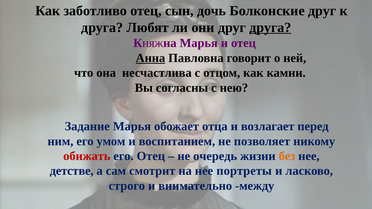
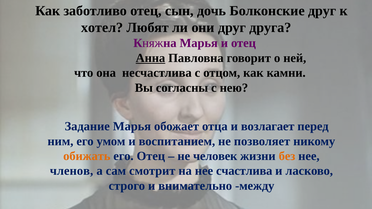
друга: друга -> хотел (102, 27)
друга underline: present -> none (270, 27)
обижать colour: red -> orange (87, 156)
очередь: очередь -> человек (215, 156)
детстве: детстве -> членов (72, 171)
портреты: портреты -> счастлива (244, 171)
